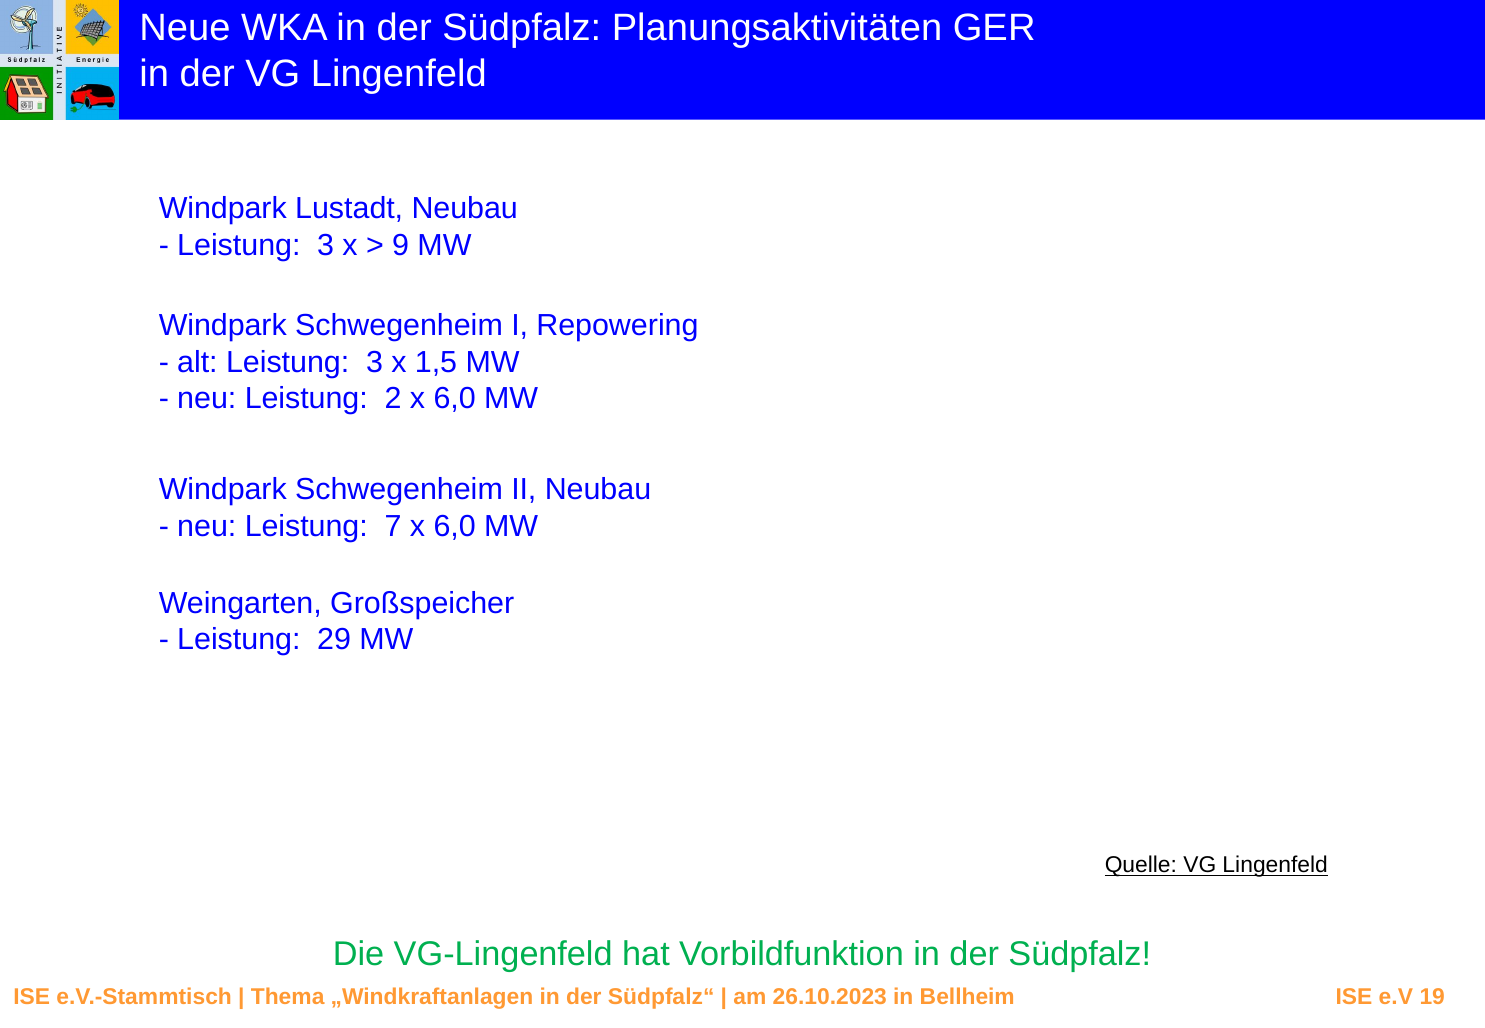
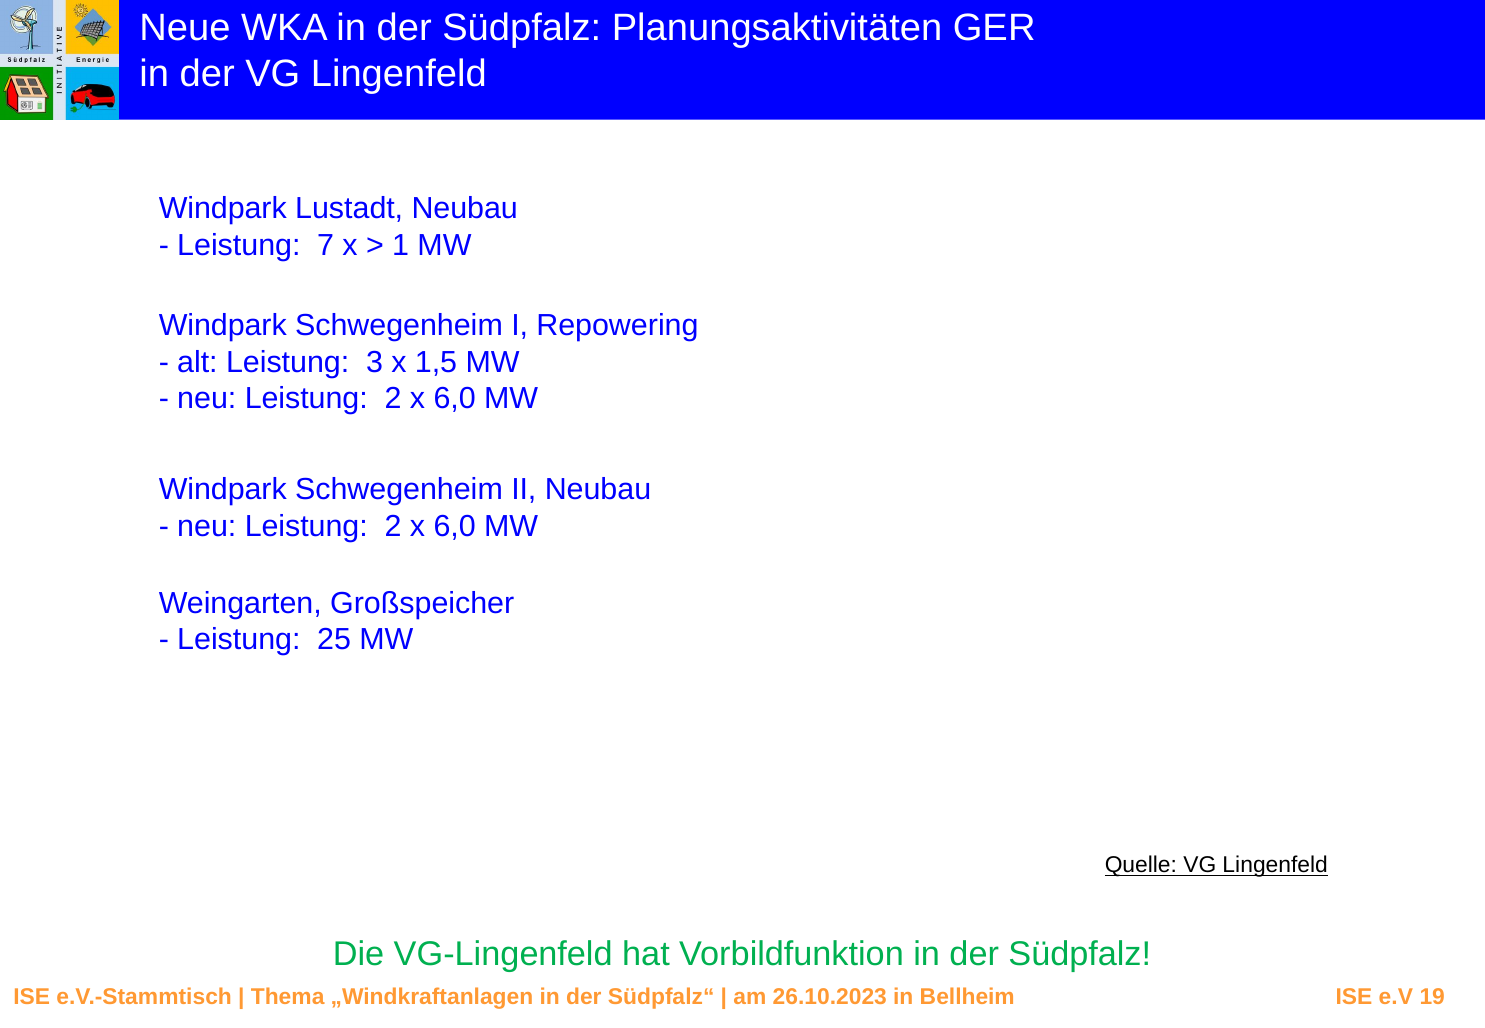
3: 3 -> 7 (326, 245)
9: 9 -> 1 (401, 245)
7: 7 -> 2 (393, 526)
29: 29 -> 25 (334, 640)
